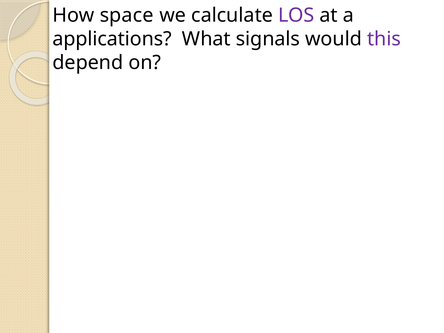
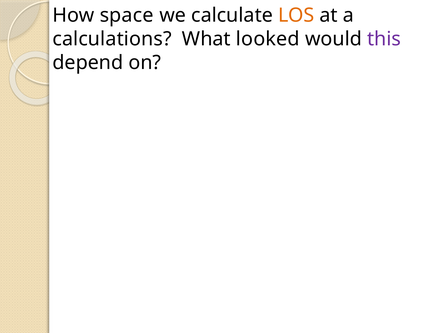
LOS colour: purple -> orange (296, 15)
applications: applications -> calculations (112, 39)
signals: signals -> looked (268, 39)
